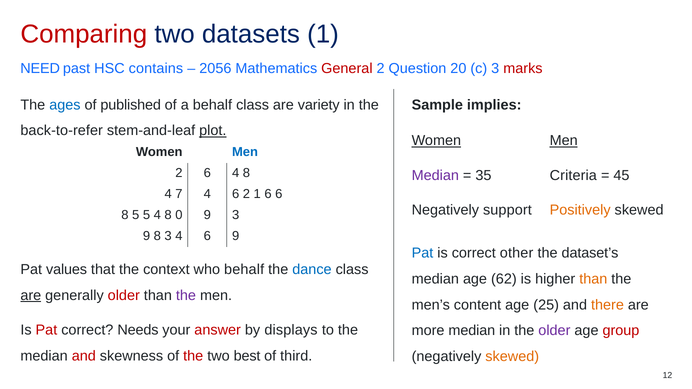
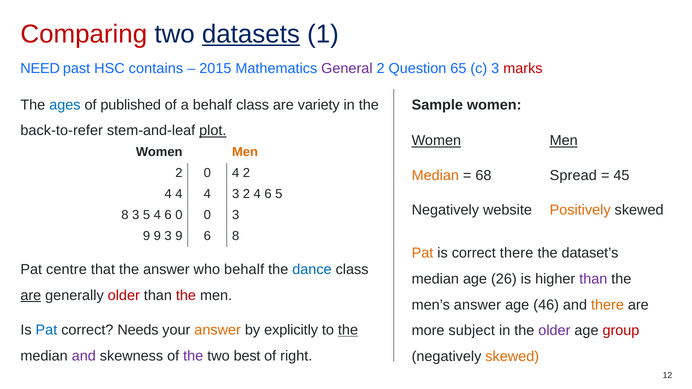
datasets underline: none -> present (251, 34)
2056: 2056 -> 2015 (215, 68)
General colour: red -> purple (347, 68)
20: 20 -> 65 (458, 68)
Sample implies: implies -> women (494, 105)
Men colour: blue -> orange (245, 152)
2 6: 6 -> 0 (207, 173)
8: 8 -> 2 (246, 173)
Median colour: purple -> orange (435, 175)
35: 35 -> 68 (483, 175)
Criteria: Criteria -> Spread (573, 175)
7: 7 -> 4 (179, 194)
6: 6 -> 3 (236, 194)
1: 1 -> 4 (257, 194)
6 6: 6 -> 5 (279, 194)
support: support -> website (507, 210)
8 5: 5 -> 3 (136, 215)
5 4 8: 8 -> 6 (168, 215)
0 9: 9 -> 0 (207, 215)
9 8: 8 -> 9 (157, 236)
4: 4 -> 9 (179, 236)
6 9: 9 -> 8 (236, 236)
Pat colour: blue -> orange (422, 253)
correct other: other -> there (517, 253)
values: values -> centre (66, 270)
the context: context -> answer (166, 270)
62: 62 -> 26 (504, 279)
than colour: orange -> purple (593, 279)
the colour: purple -> red (186, 296)
men’s content: content -> answer (477, 305)
25: 25 -> 46 (546, 305)
Pat colour: red -> blue (46, 330)
answer colour: red -> orange (218, 330)
displays: displays -> explicitly (291, 330)
the underline: none -> present (348, 330)
more median: median -> subject (472, 331)
and colour: red -> purple (84, 356)
the colour: red -> purple (193, 356)
third: third -> right (296, 356)
